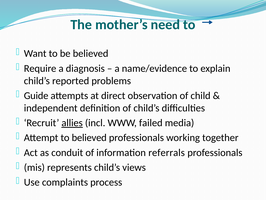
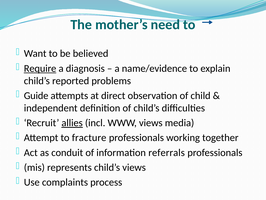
Require underline: none -> present (40, 68)
WWW failed: failed -> views (151, 123)
to believed: believed -> fracture (89, 137)
